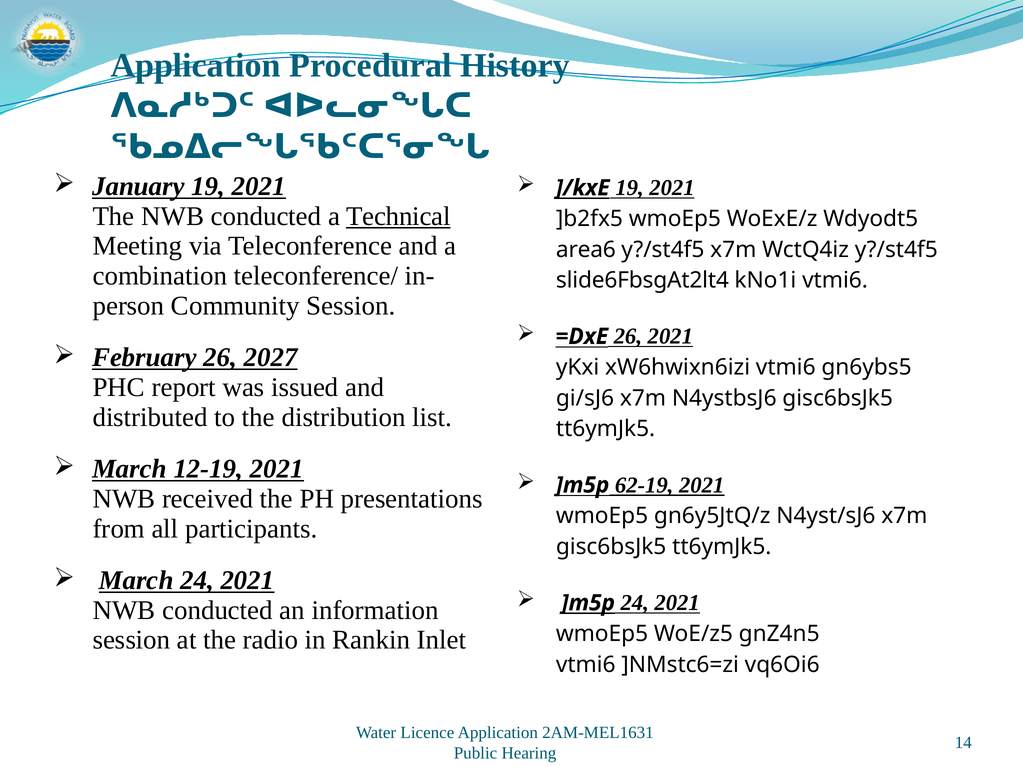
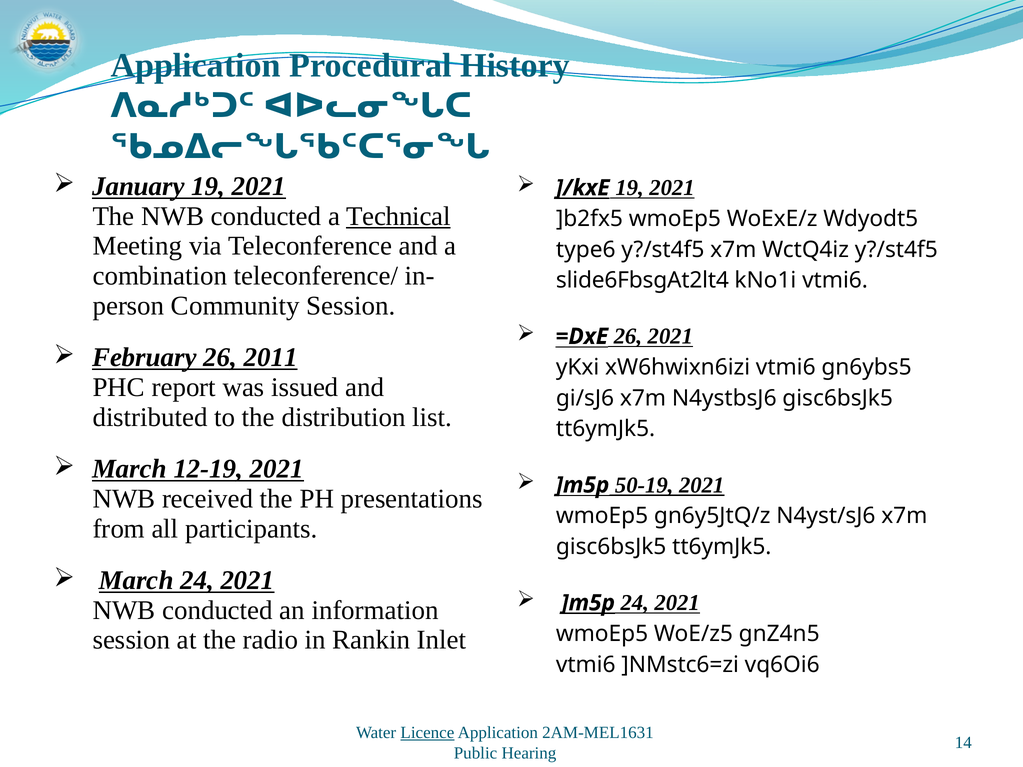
area6: area6 -> type6 (586, 250)
2027: 2027 -> 2011 (271, 358)
62-19: 62-19 -> 50-19 (644, 485)
Licence underline: none -> present (427, 733)
